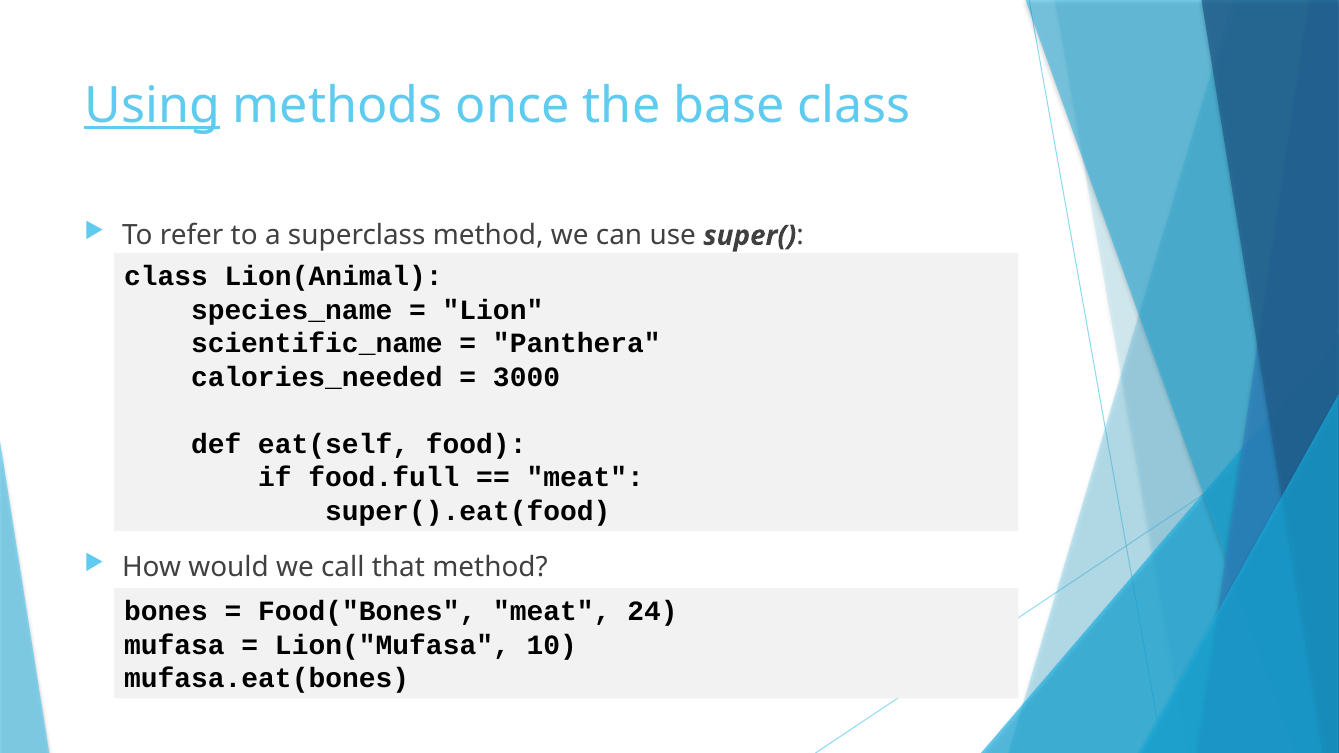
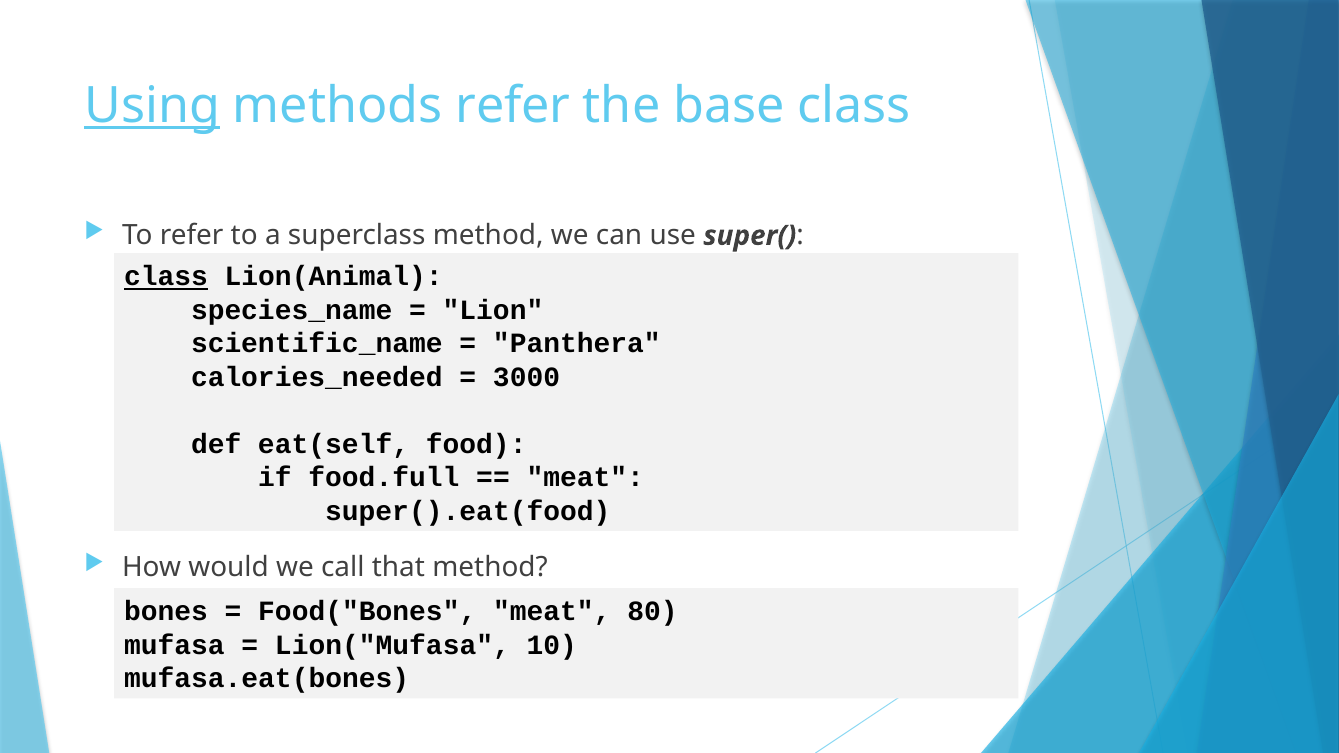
methods once: once -> refer (513, 106)
class underline: none -> present (166, 277)
24: 24 -> 80 (652, 612)
